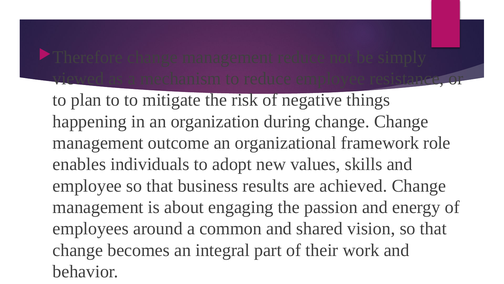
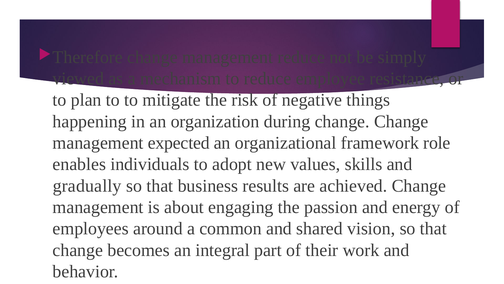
outcome: outcome -> expected (179, 143)
employee: employee -> gradually (87, 185)
